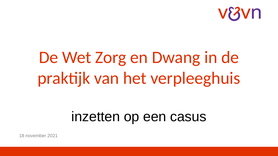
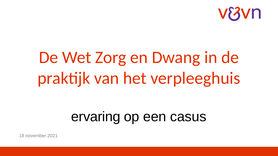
inzetten: inzetten -> ervaring (96, 117)
